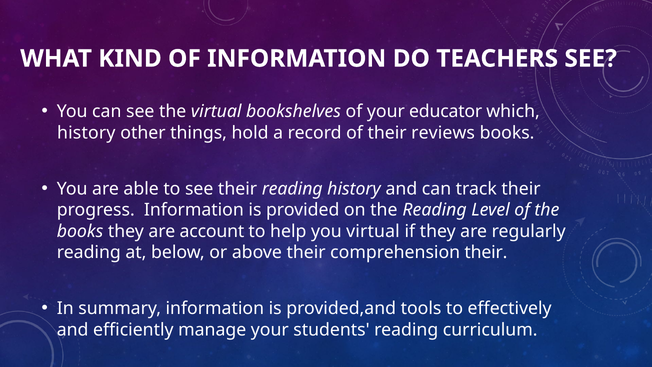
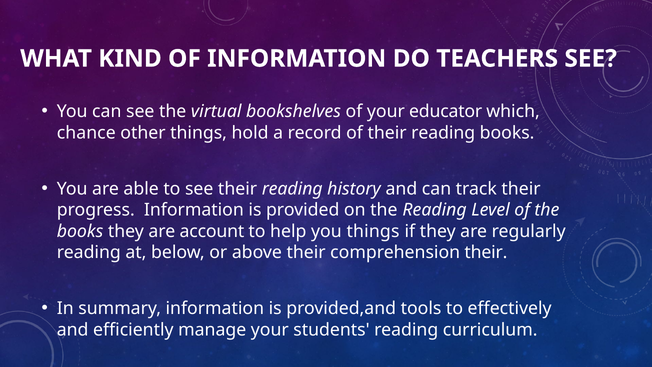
history: history -> chance (86, 133)
of their reviews: reviews -> reading (443, 133)
you virtual: virtual -> things (373, 231)
